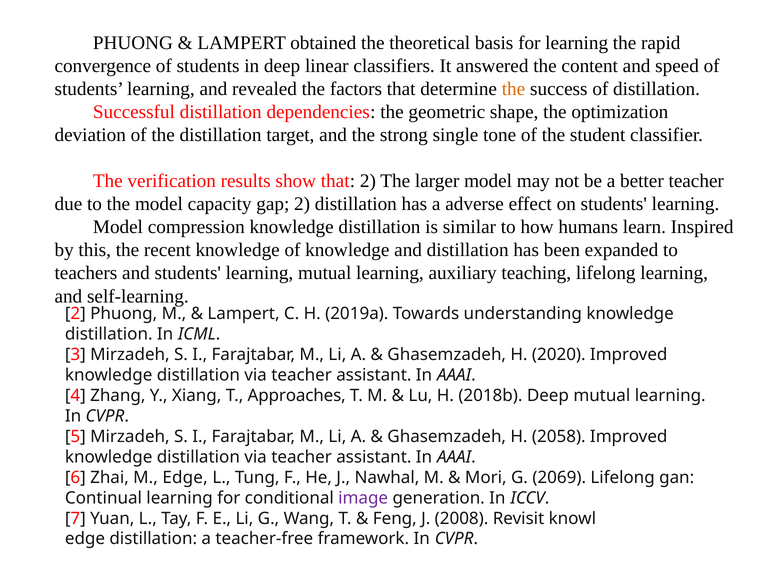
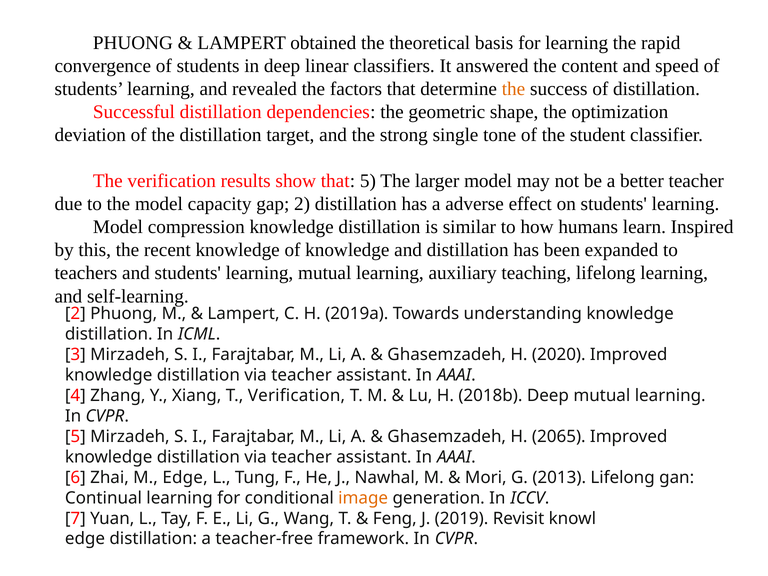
that 2: 2 -> 5 (368, 181)
T Approaches: Approaches -> Verification (296, 396)
2058: 2058 -> 2065 (559, 437)
2069: 2069 -> 2013 (559, 477)
image colour: purple -> orange (363, 498)
2008: 2008 -> 2019 (462, 518)
